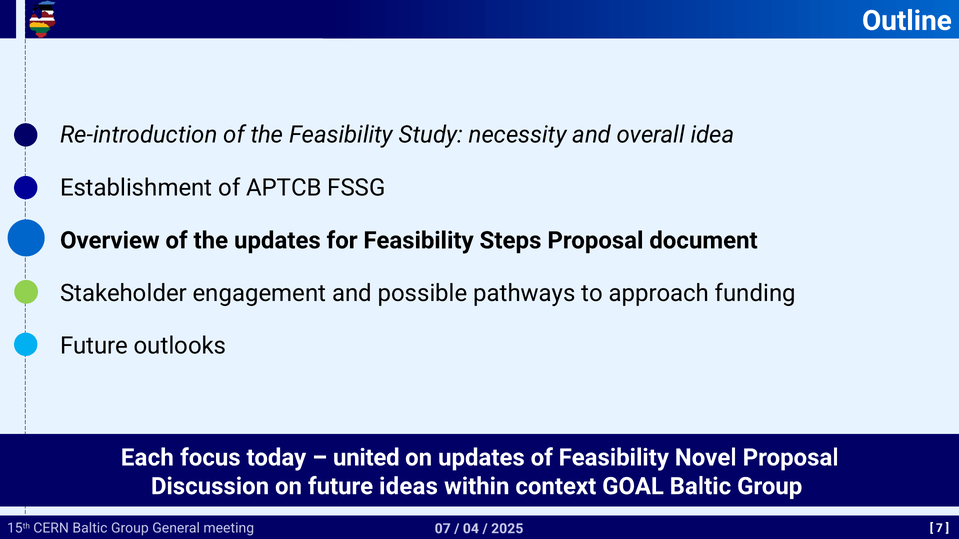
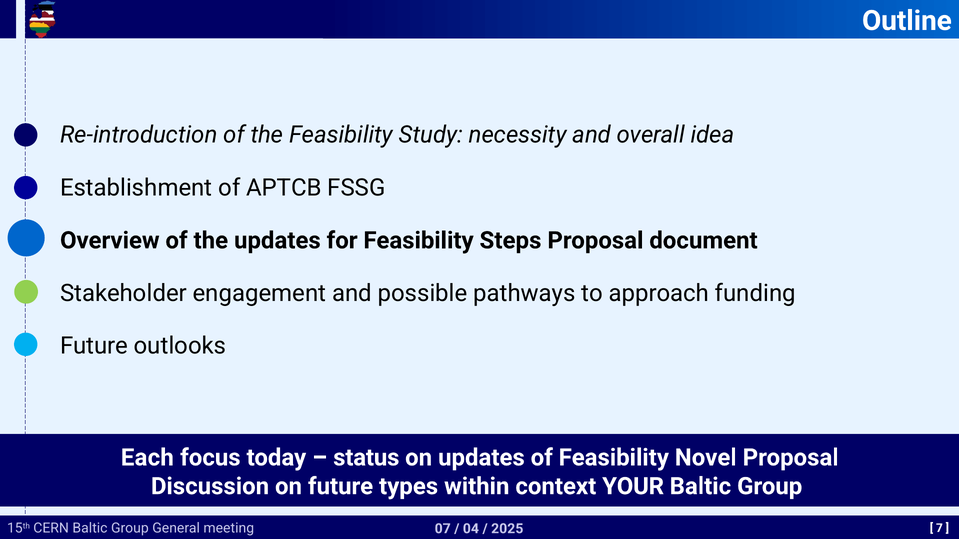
united: united -> status (366, 458)
ideas: ideas -> types (409, 487)
GOAL: GOAL -> YOUR (633, 487)
